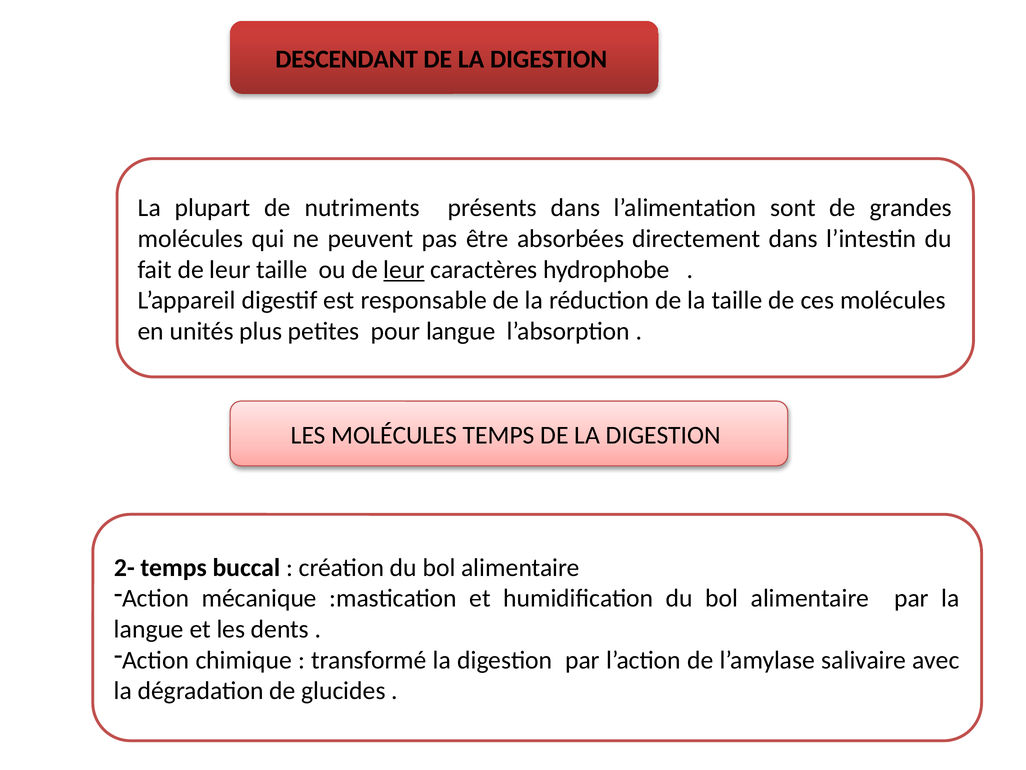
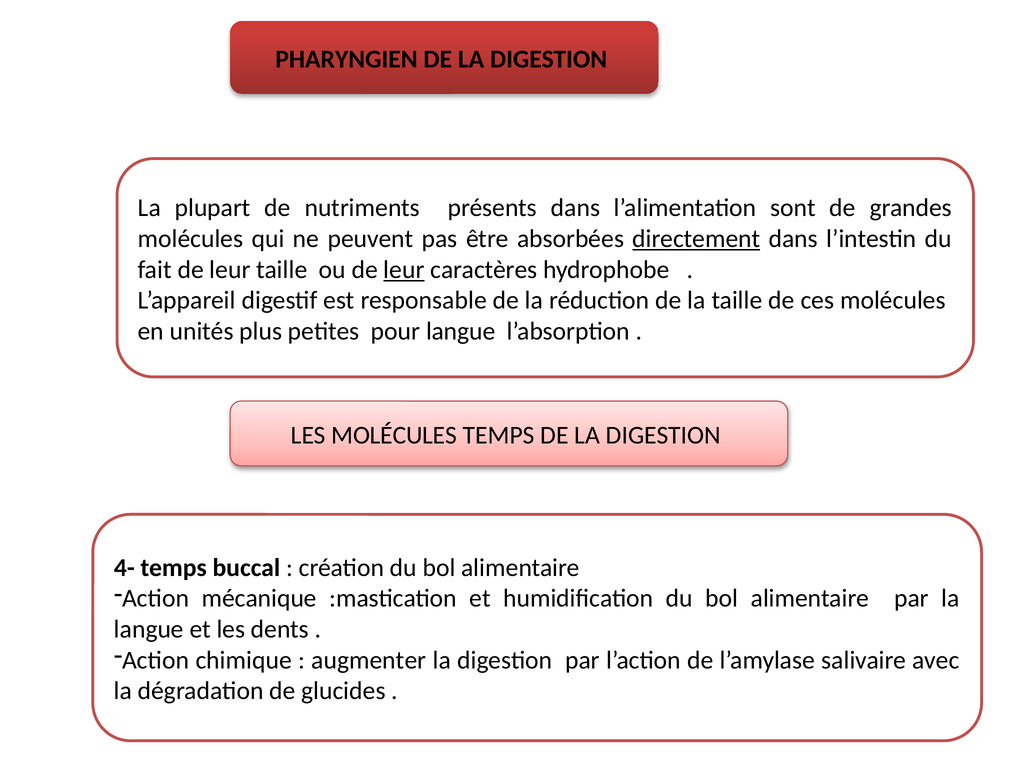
DESCENDANT: DESCENDANT -> PHARYNGIEN (347, 59)
directement underline: none -> present (696, 239)
2-: 2- -> 4- (124, 567)
transformé: transformé -> augmenter (369, 660)
